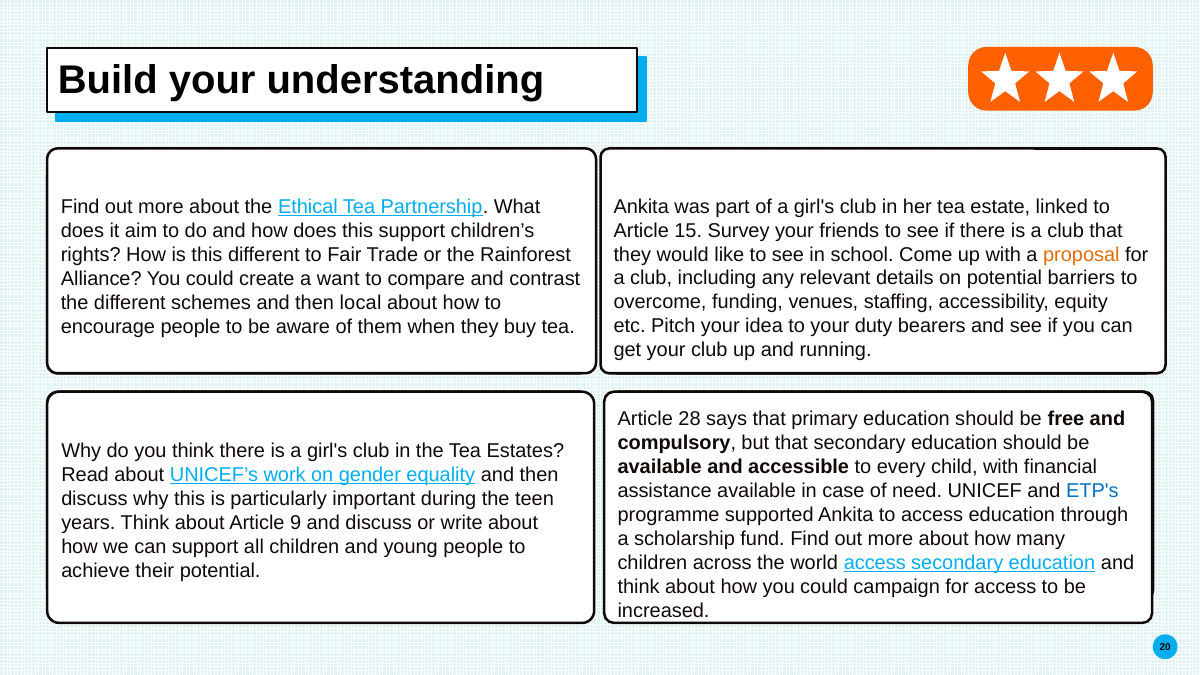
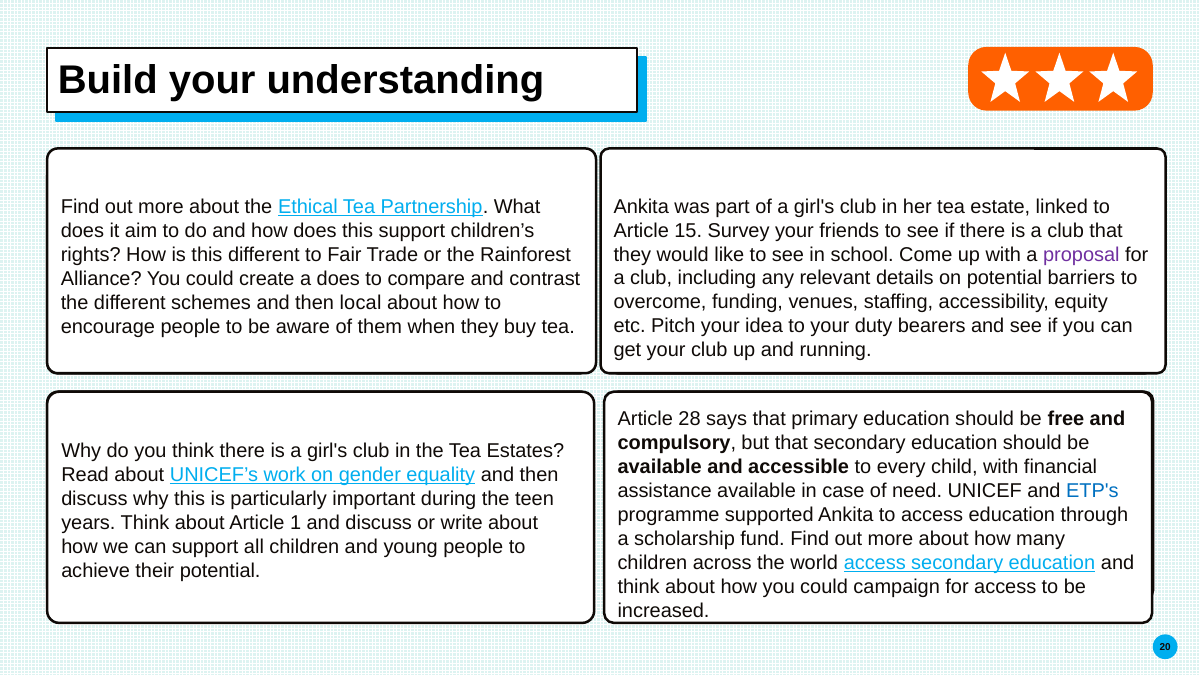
proposal colour: orange -> purple (1081, 254)
a want: want -> does (338, 279)
9: 9 -> 1 (296, 523)
